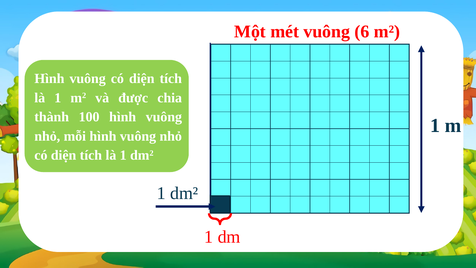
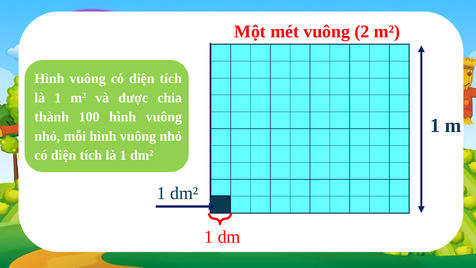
6: 6 -> 2 (362, 32)
